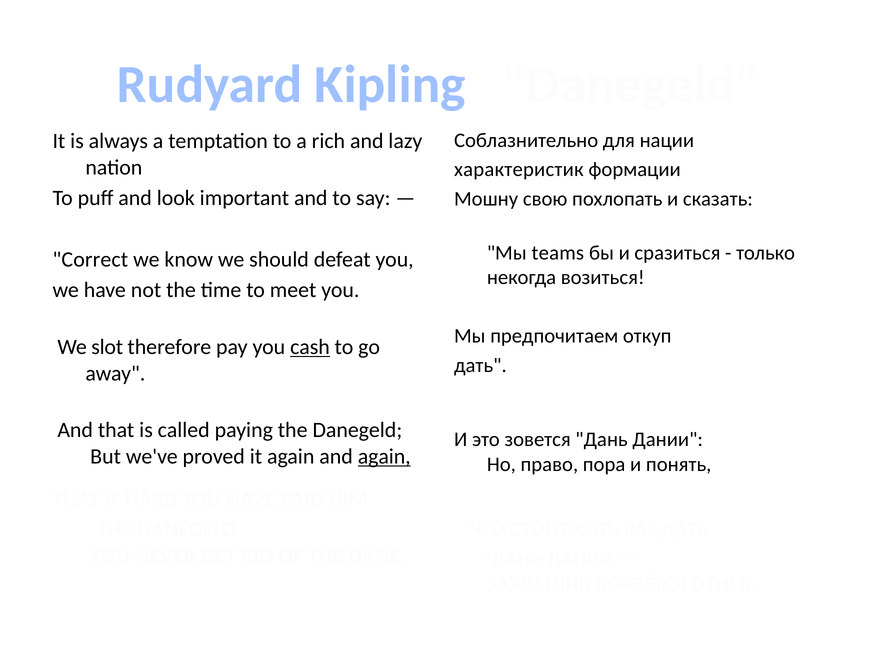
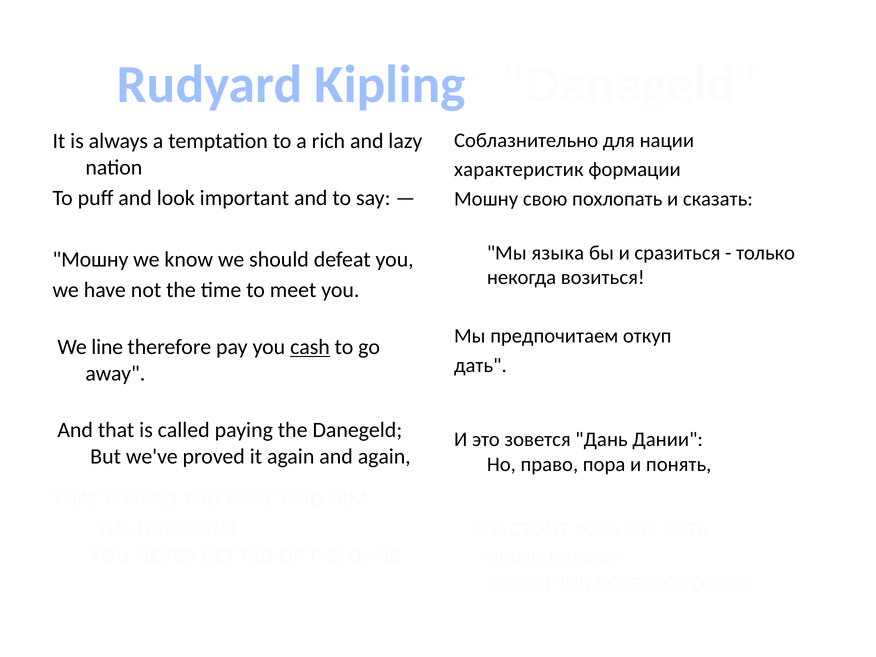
teams: teams -> языка (558, 253)
Correct: Correct -> Мошну (90, 259)
slot: slot -> line (107, 347)
again underline: present -> none (384, 457)
